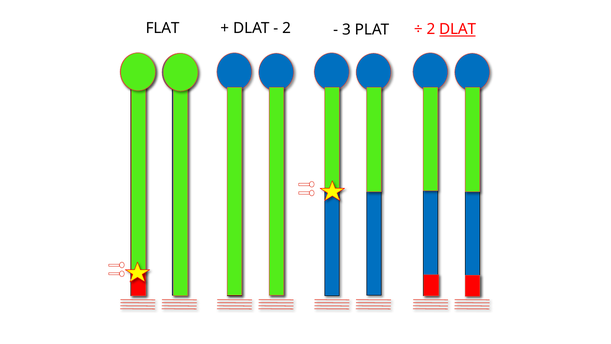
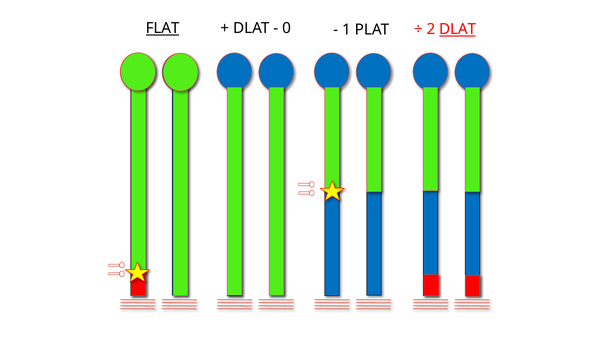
FLAT underline: none -> present (163, 28)
2: 2 -> 0 (287, 28)
3: 3 -> 1 (346, 30)
